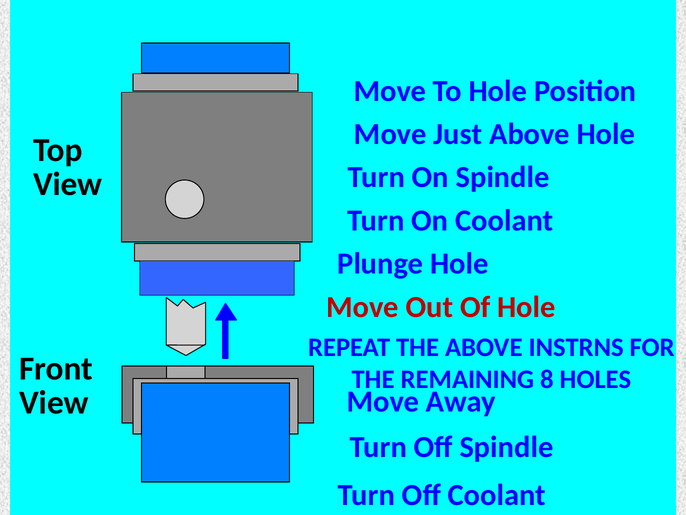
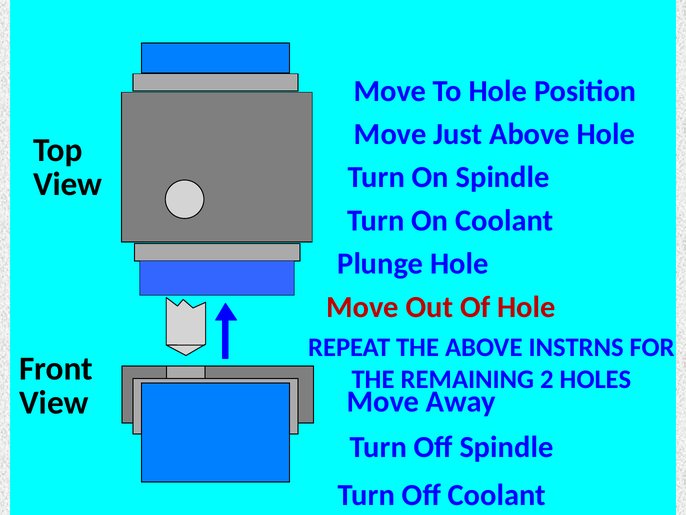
8: 8 -> 2 (547, 379)
